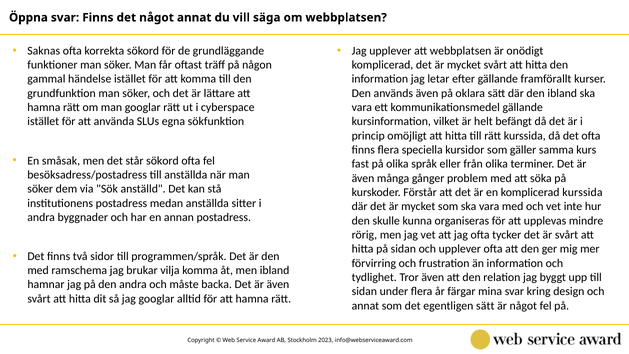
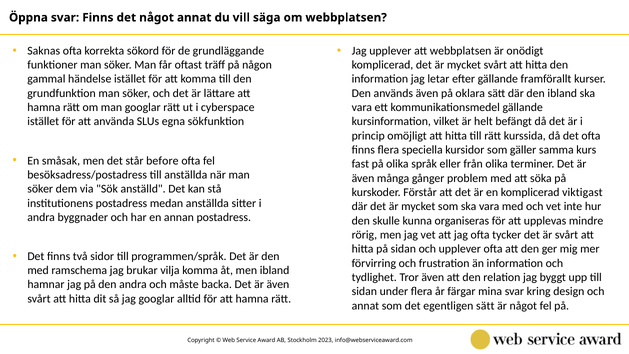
står sökord: sökord -> before (162, 161)
komplicerad kurssida: kurssida -> viktigast (582, 192)
